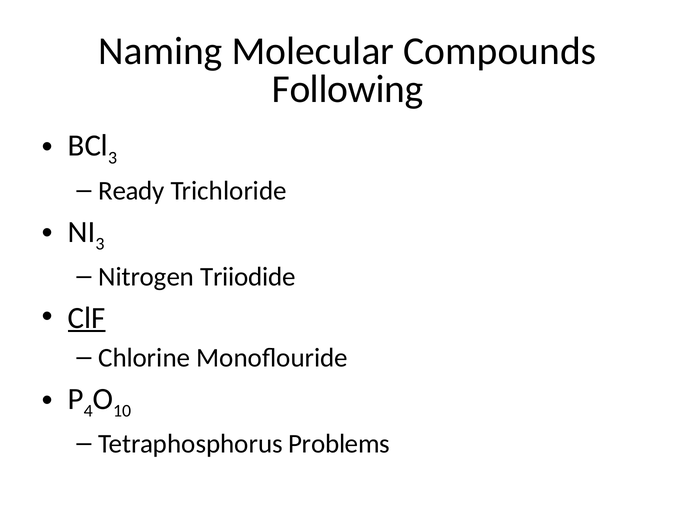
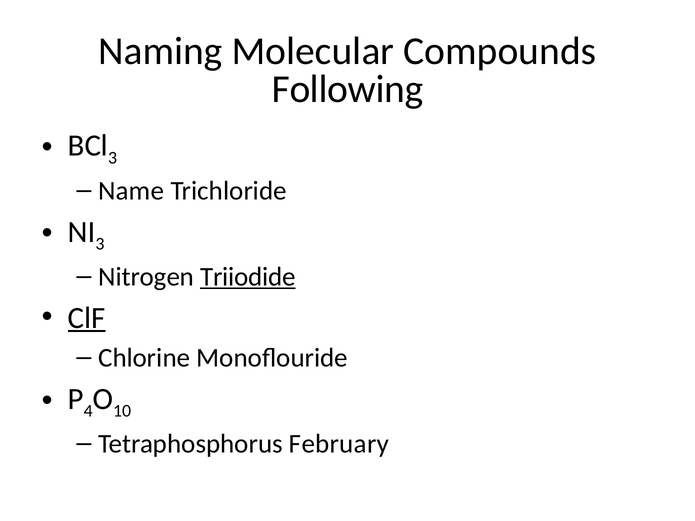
Ready: Ready -> Name (131, 191)
Triiodide underline: none -> present (248, 277)
Problems: Problems -> February (339, 444)
